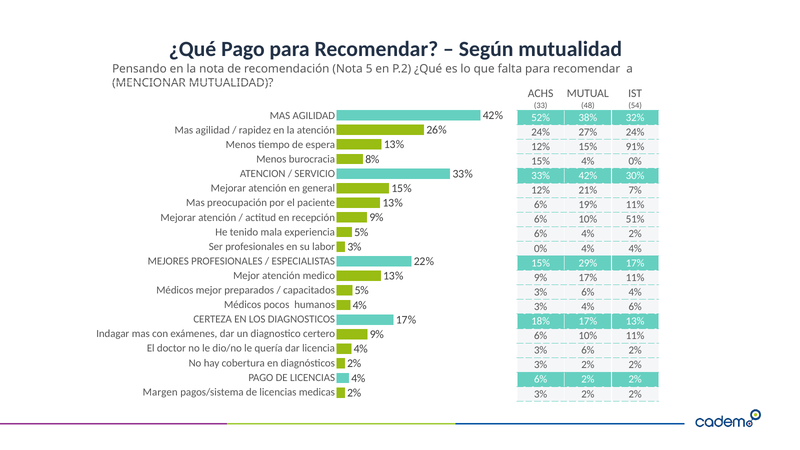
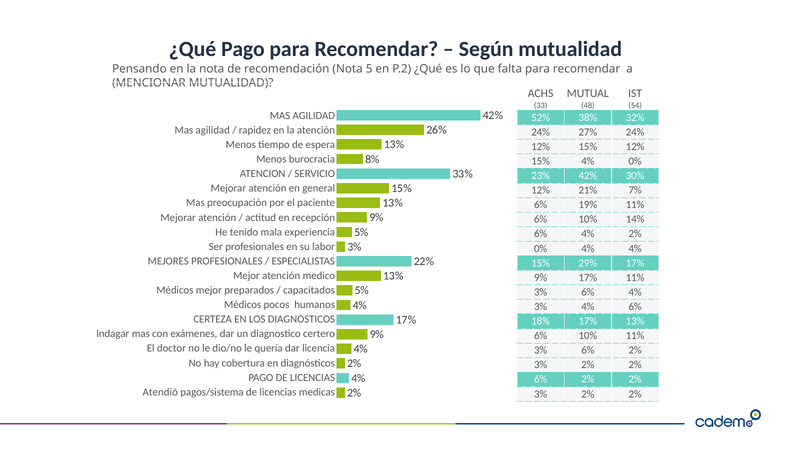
15% 91%: 91% -> 12% (635, 147)
33%: 33% -> 23% (541, 176)
51%: 51% -> 14% (635, 219)
Margen: Margen -> Atendió (160, 392)
